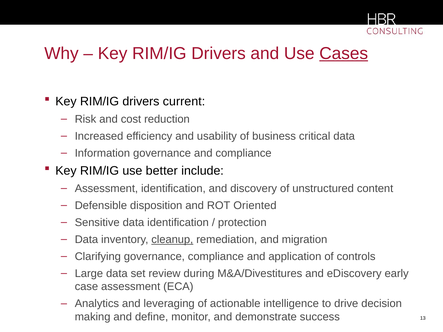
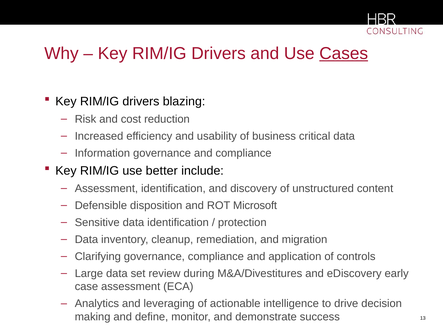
current: current -> blazing (184, 102)
Oriented: Oriented -> Microsoft (255, 206)
cleanup underline: present -> none (172, 240)
